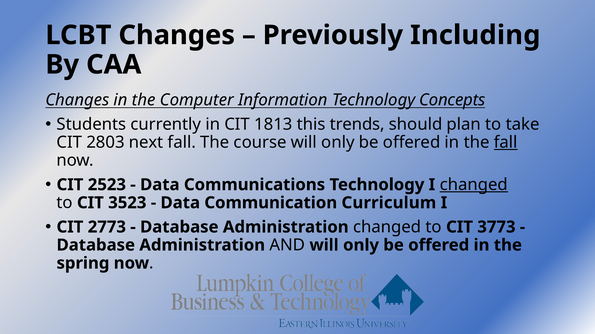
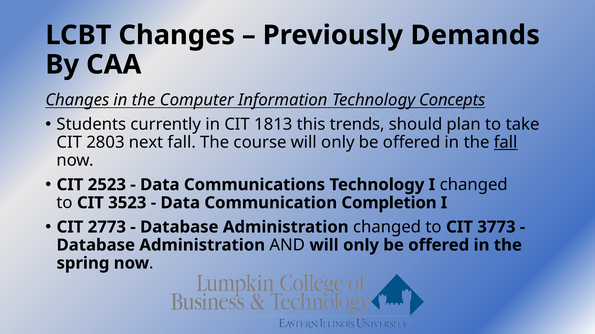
Including: Including -> Demands (475, 35)
changed underline: present -> none (474, 185)
Curriculum: Curriculum -> Completion (389, 203)
